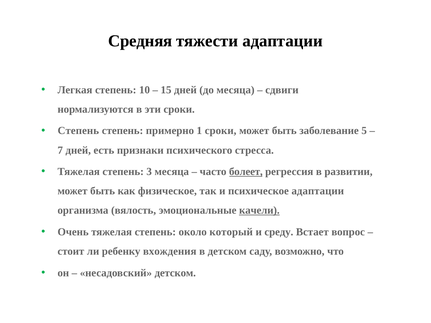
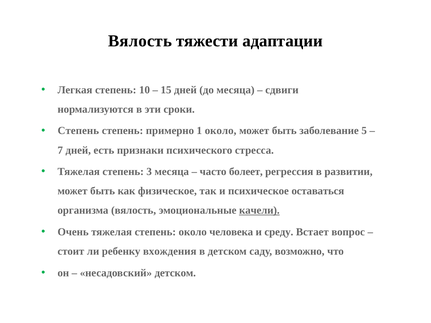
Средняя: Средняя -> Вялость (140, 41)
1 сроки: сроки -> около (221, 131)
болеет underline: present -> none (246, 172)
психическое адаптации: адаптации -> оставаться (318, 191)
который: который -> человека (231, 232)
